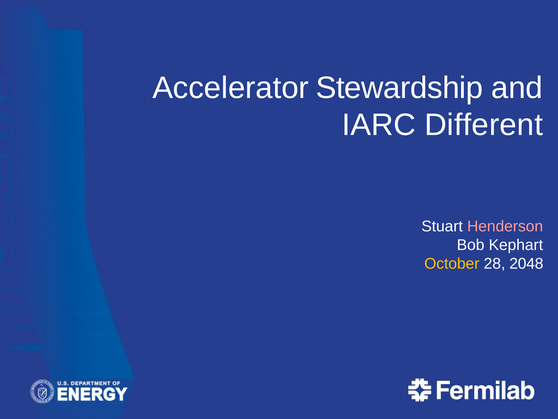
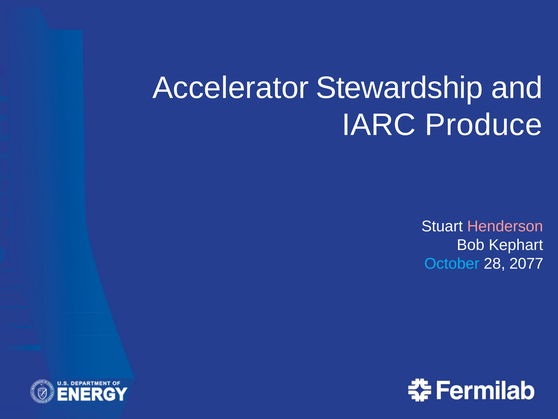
Different: Different -> Produce (484, 125)
October colour: yellow -> light blue (452, 263)
2048: 2048 -> 2077 (526, 263)
